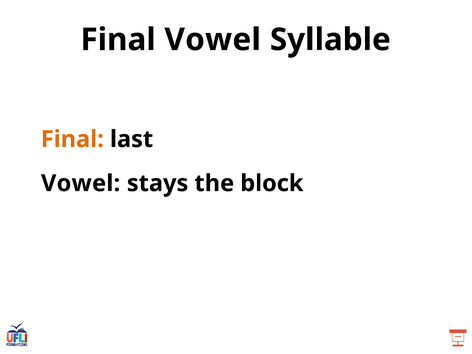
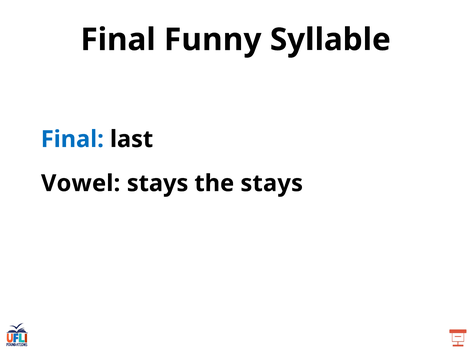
Final Vowel: Vowel -> Funny (213, 40)
Final colour: orange -> blue (72, 139)
the block: block -> stays (272, 183)
